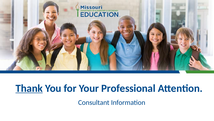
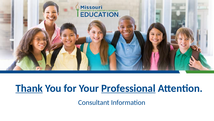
Professional underline: none -> present (128, 88)
